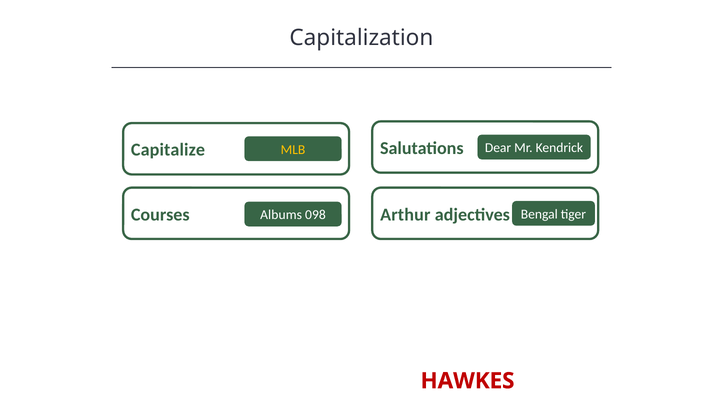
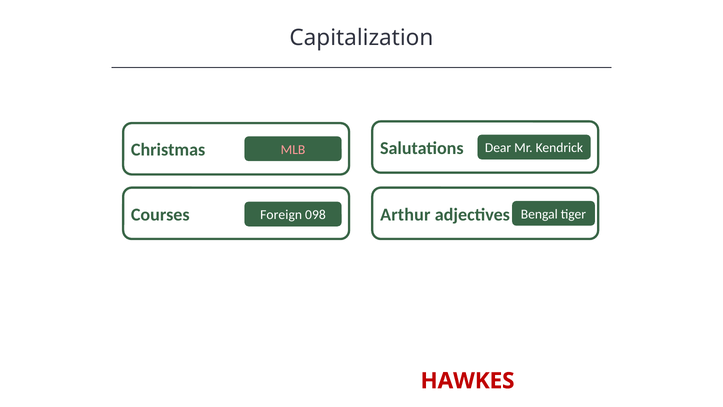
Capitalize: Capitalize -> Christmas (168, 150)
MLB colour: yellow -> pink (293, 150)
Albums: Albums -> Foreign (281, 215)
